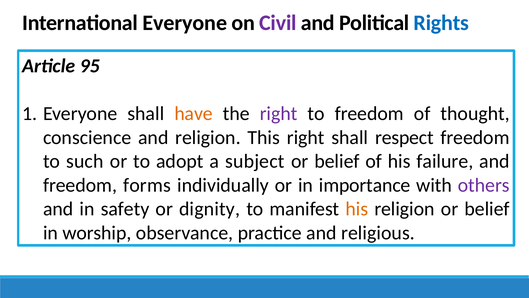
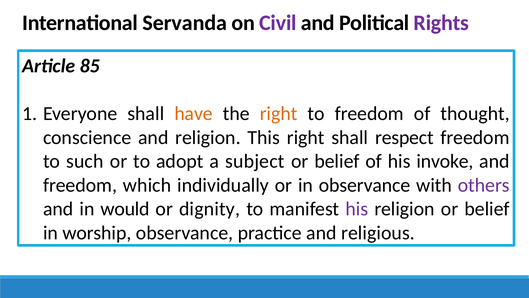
International Everyone: Everyone -> Servanda (185, 23)
Rights colour: blue -> purple (441, 23)
95: 95 -> 85 (90, 66)
right colour: purple -> orange (279, 113)
failure: failure -> invoke (445, 161)
forms: forms -> which (147, 185)
in importance: importance -> observance (365, 185)
safety: safety -> would (125, 209)
his colour: orange -> purple (357, 209)
